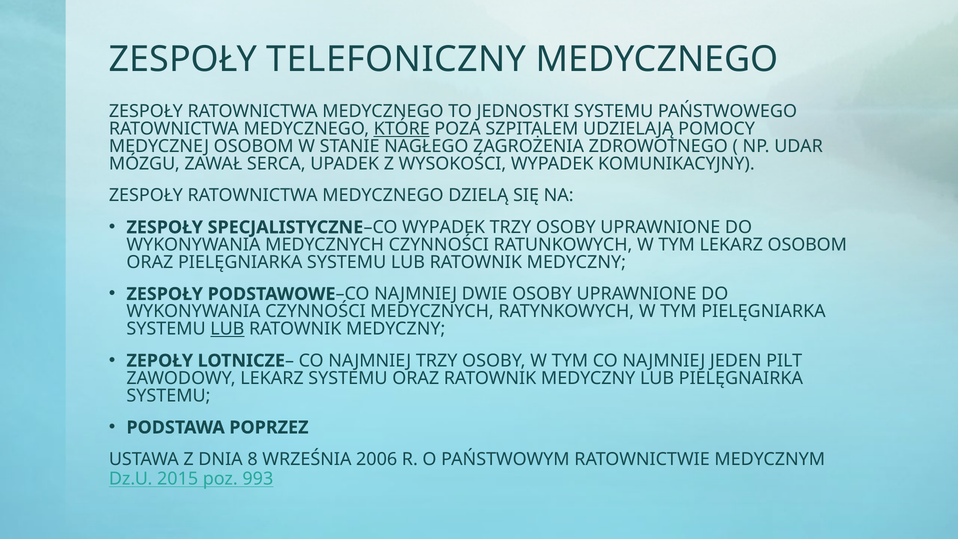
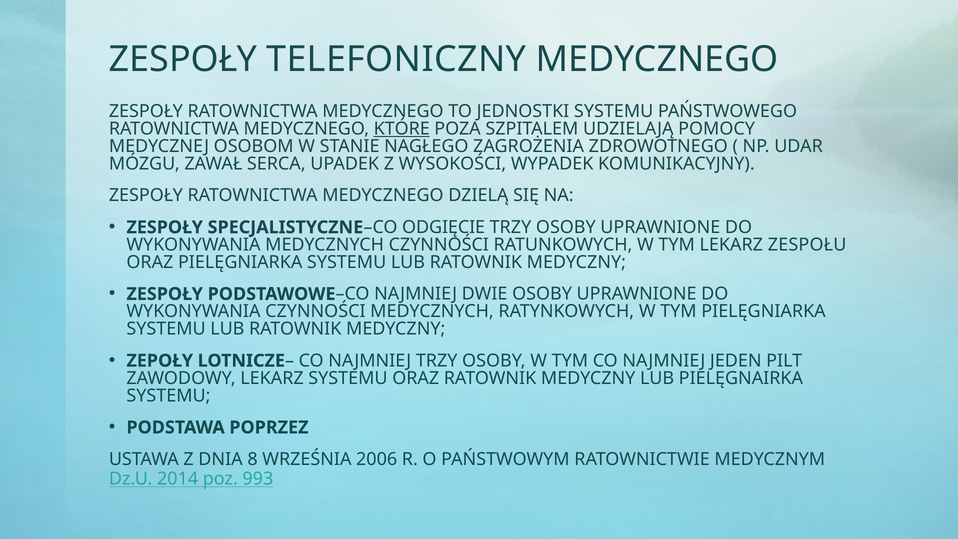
CO WYPADEK: WYPADEK -> ODGIĘCIE (444, 227)
LEKARZ OSOBOM: OSOBOM -> ZESPOŁU (807, 245)
LUB underline: present -> none (227, 329)
2015: 2015 -> 2014 (178, 479)
